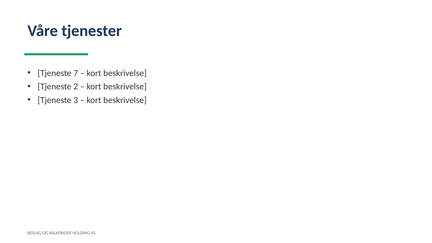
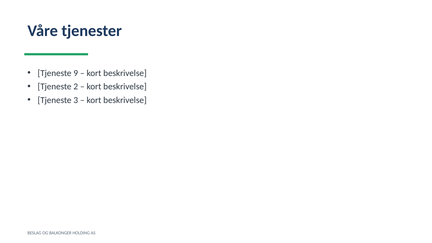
7: 7 -> 9 (76, 73)
